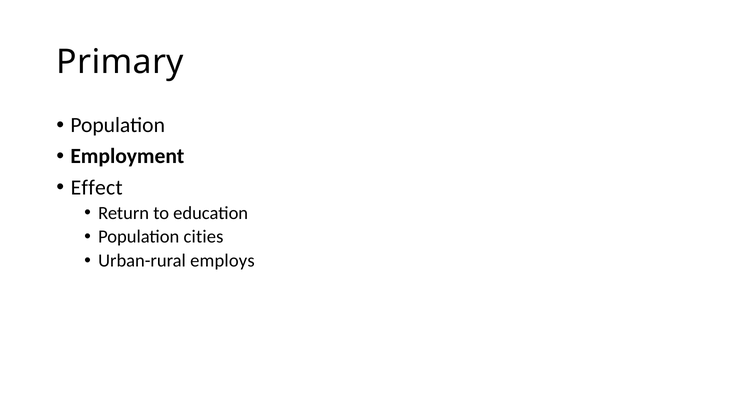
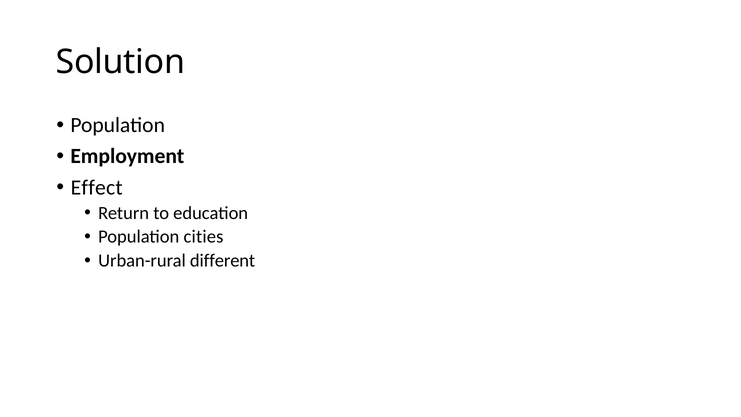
Primary: Primary -> Solution (120, 62)
employs: employs -> different (223, 261)
